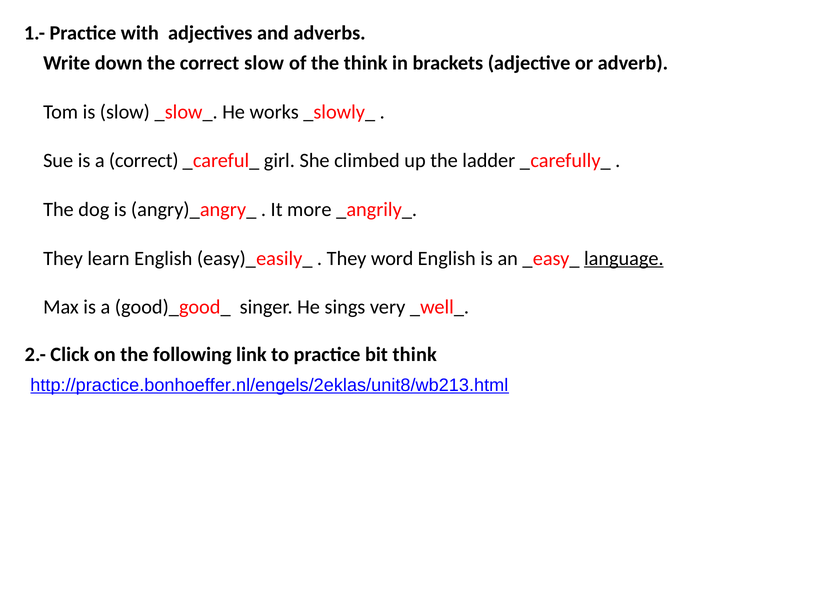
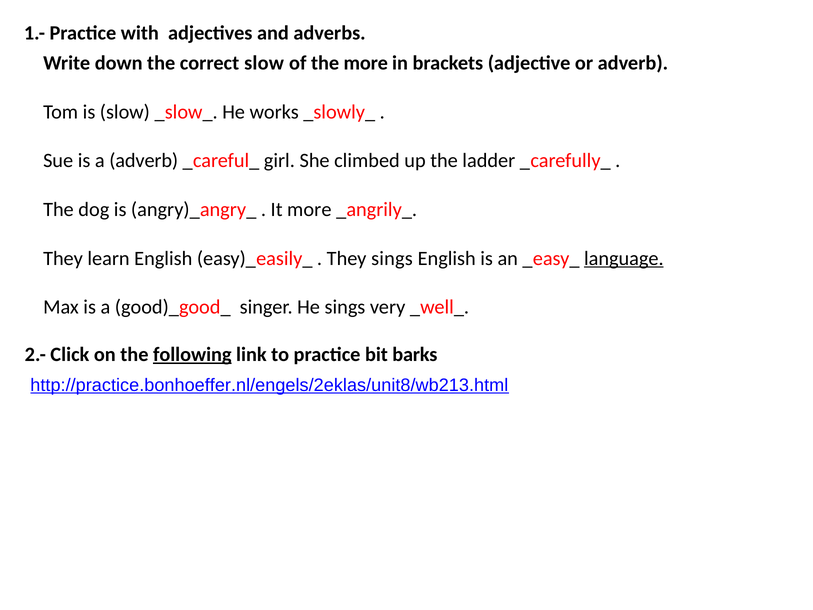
the think: think -> more (366, 63)
a correct: correct -> adverb (144, 161)
They word: word -> sings (392, 258)
following underline: none -> present (192, 354)
bit think: think -> barks (415, 354)
